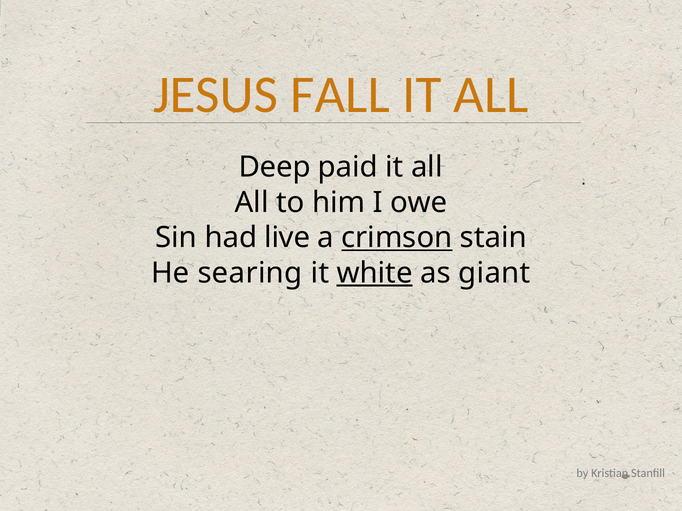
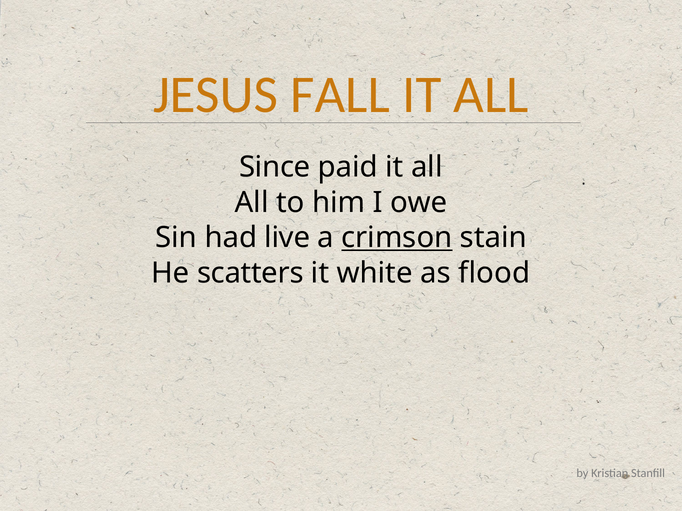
Deep: Deep -> Since (275, 167)
searing: searing -> scatters (250, 273)
white underline: present -> none (375, 273)
giant: giant -> flood (494, 273)
